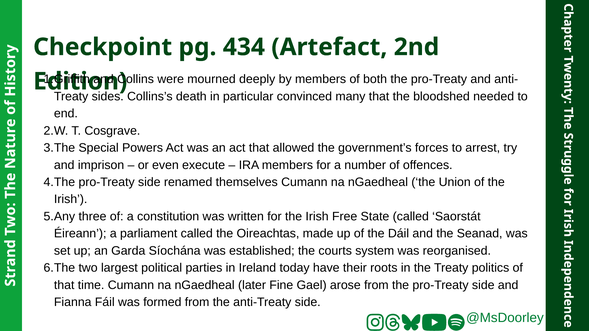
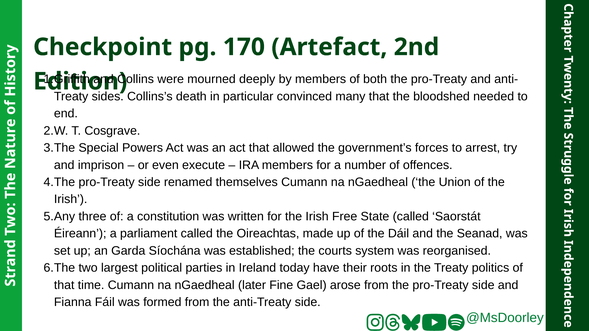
434: 434 -> 170 (244, 47)
